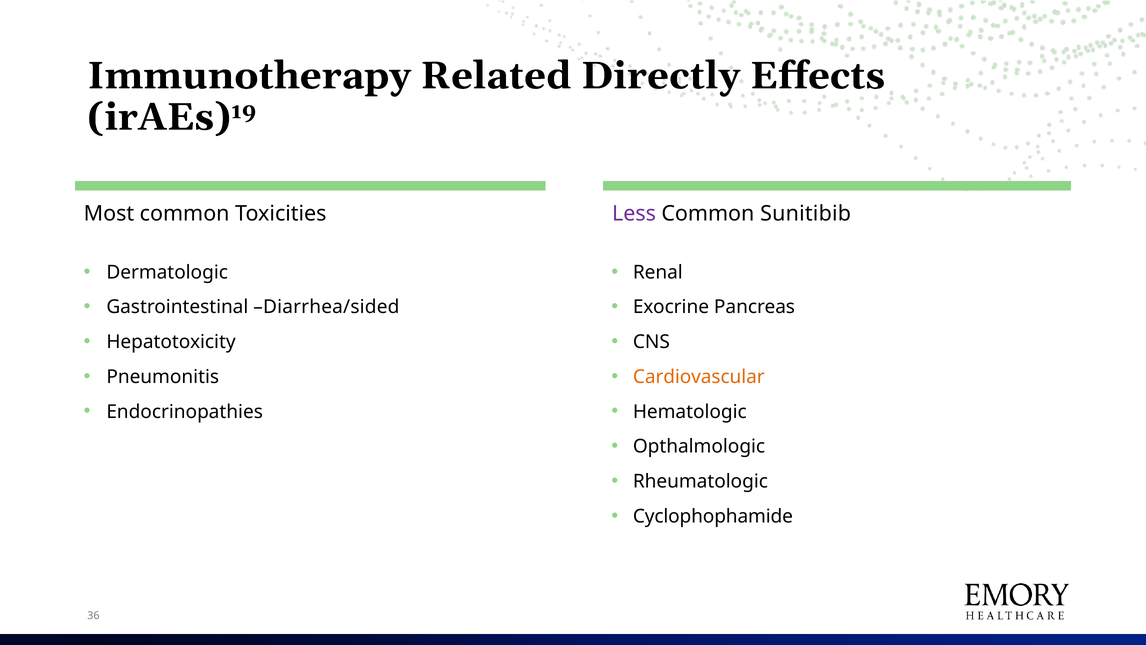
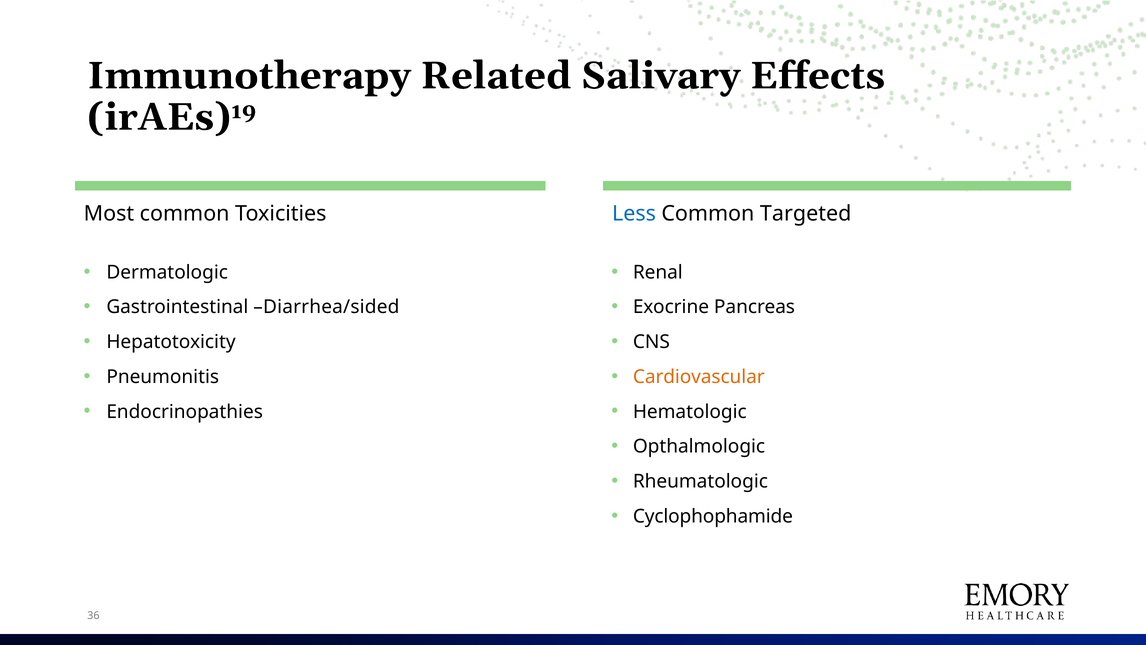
Directly: Directly -> Salivary (661, 76)
Less colour: purple -> blue (634, 214)
Sunitibib: Sunitibib -> Targeted (806, 214)
